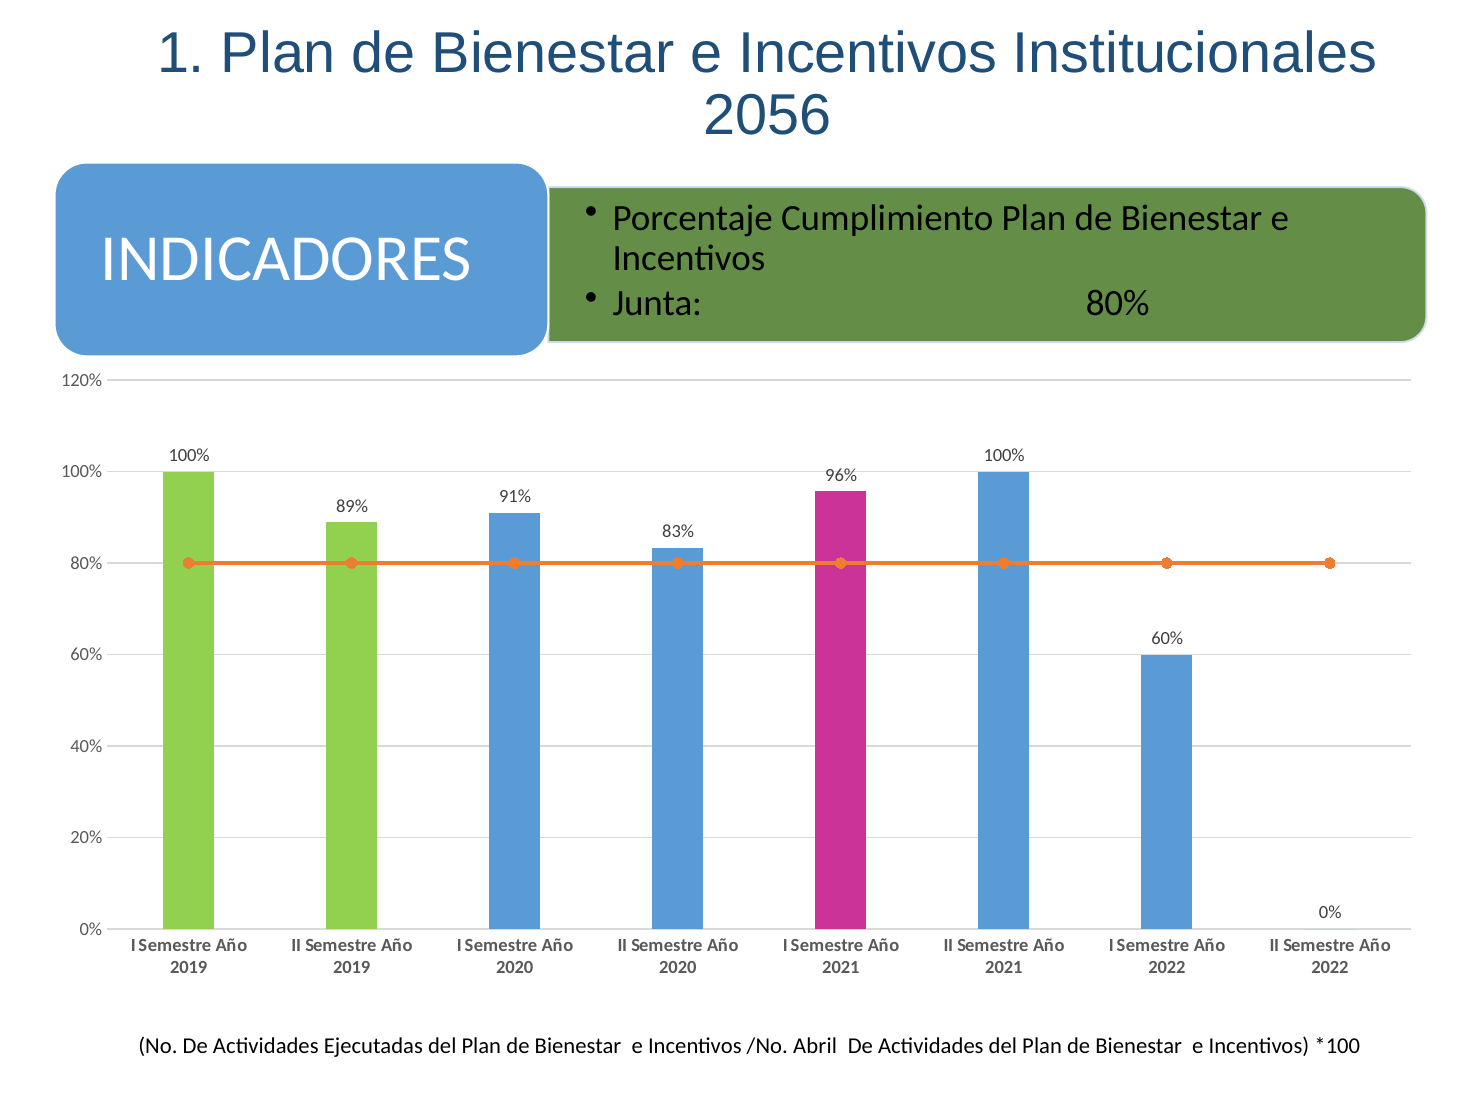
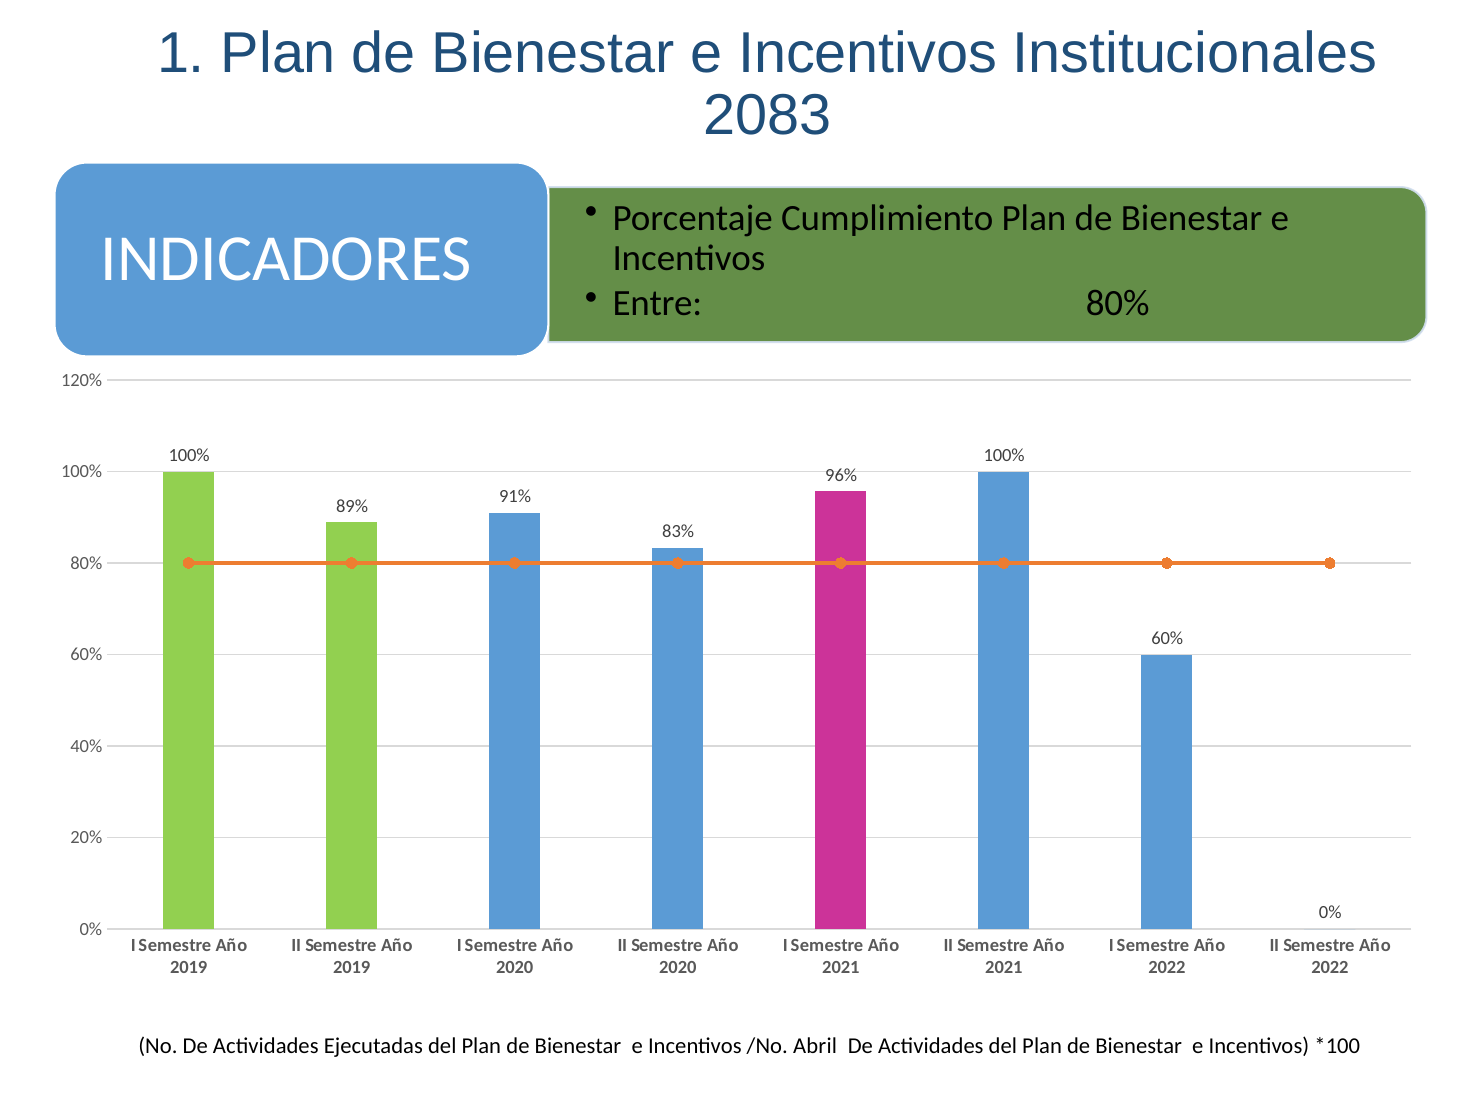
2056: 2056 -> 2083 (768, 115)
Junta: Junta -> Entre (657, 303)
